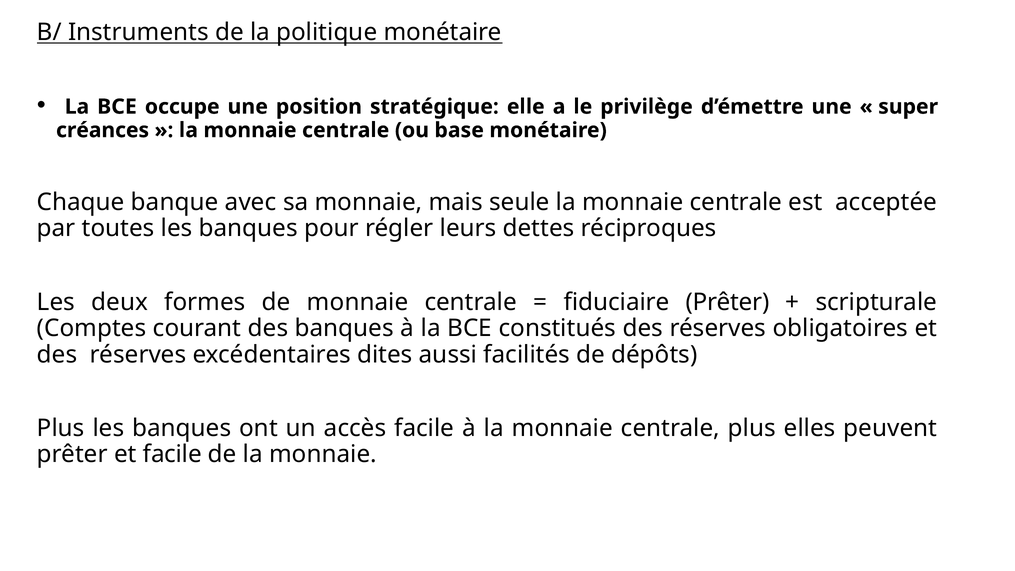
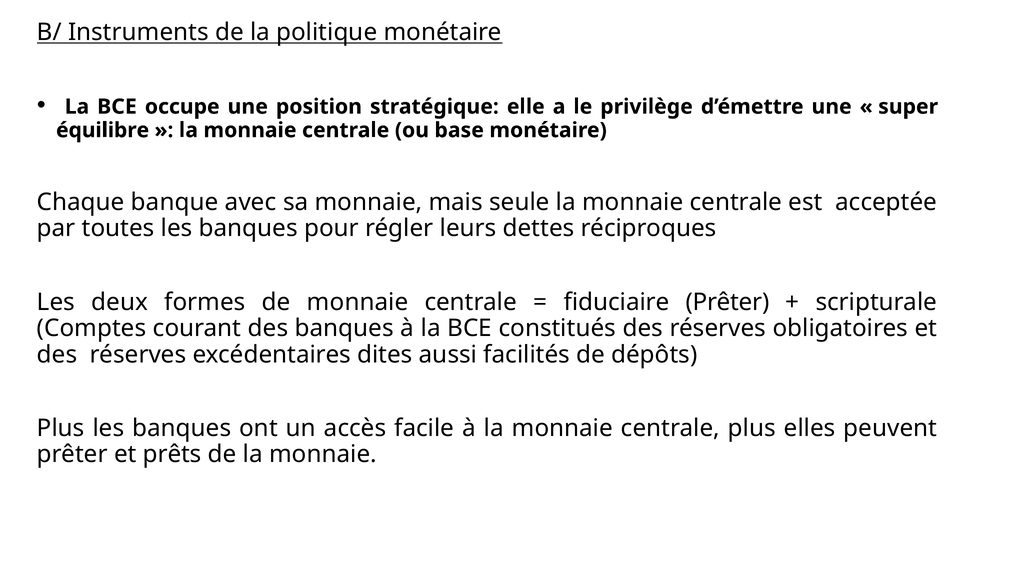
créances: créances -> équilibre (103, 130)
et facile: facile -> prêts (172, 454)
